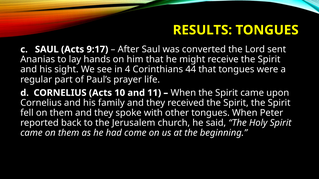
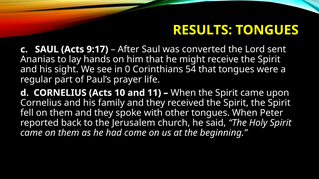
4: 4 -> 0 (128, 70)
44: 44 -> 54 (191, 70)
